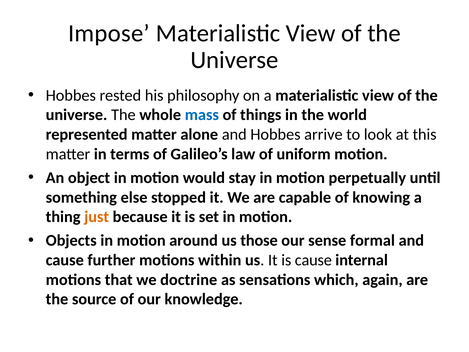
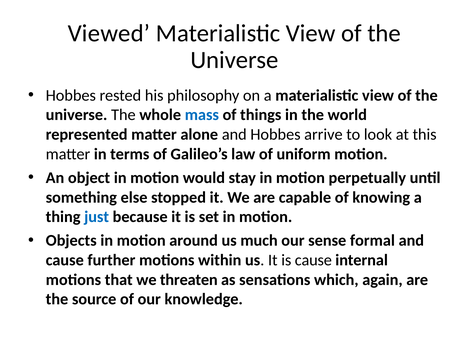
Impose: Impose -> Viewed (109, 33)
just colour: orange -> blue (97, 217)
those: those -> much (259, 240)
doctrine: doctrine -> threaten (189, 279)
